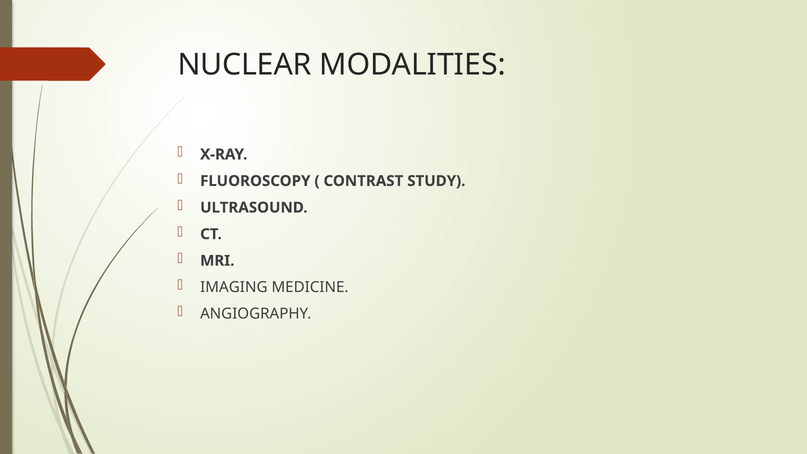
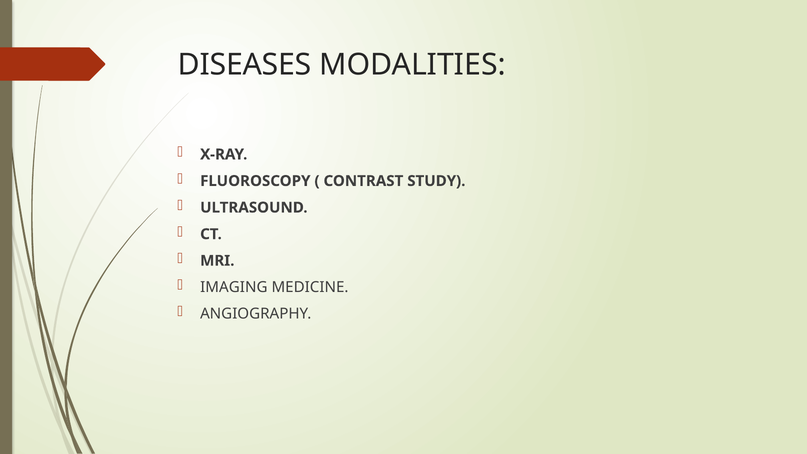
NUCLEAR: NUCLEAR -> DISEASES (245, 65)
